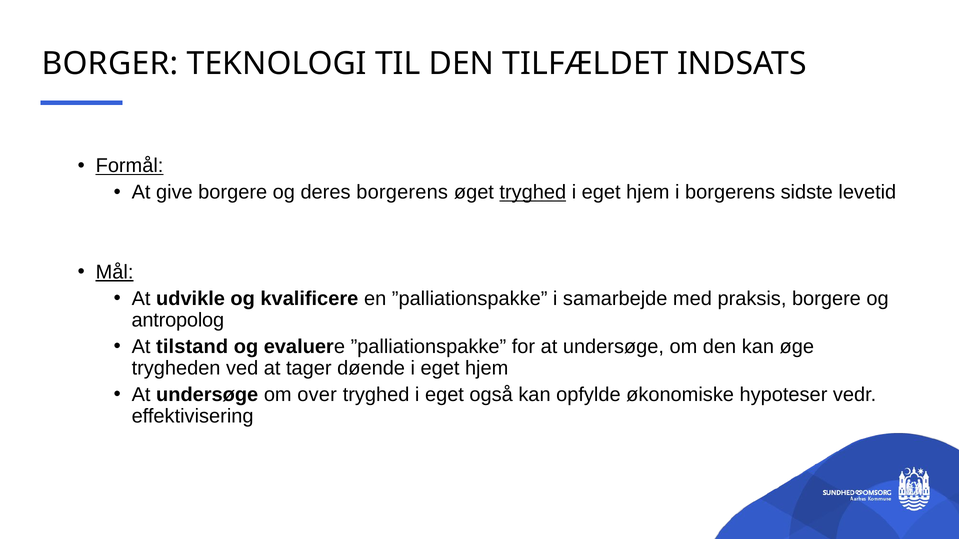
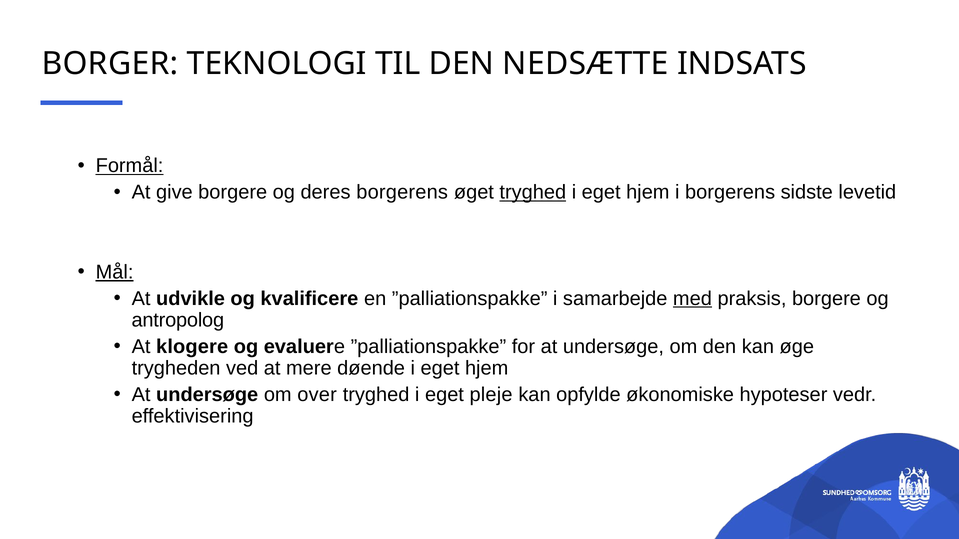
TILFÆLDET: TILFÆLDET -> NEDSÆTTE (586, 64)
med underline: none -> present (692, 299)
tilstand: tilstand -> klogere (192, 347)
tager: tager -> mere (309, 368)
også: også -> pleje (491, 395)
